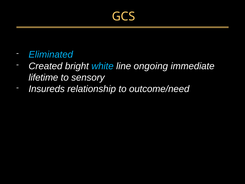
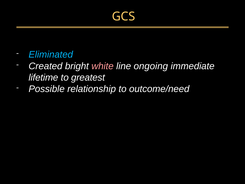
white colour: light blue -> pink (103, 66)
sensory: sensory -> greatest (88, 77)
Insureds: Insureds -> Possible (47, 89)
